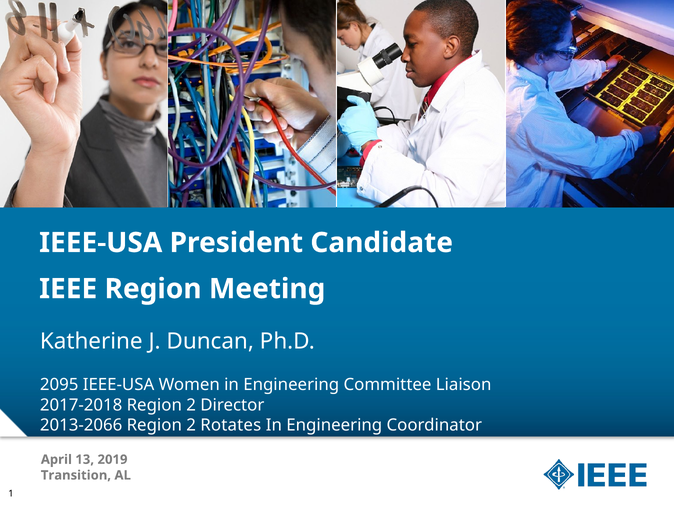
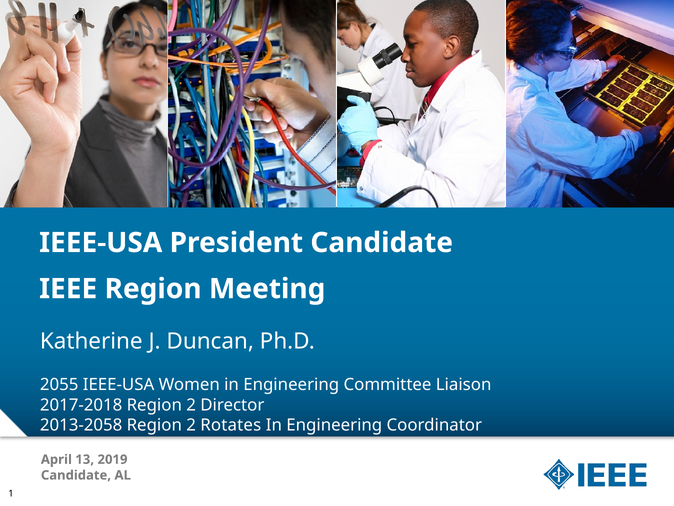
2095: 2095 -> 2055 (59, 384)
2013-2066: 2013-2066 -> 2013-2058 (81, 425)
Transition: Transition -> Candidate (76, 475)
